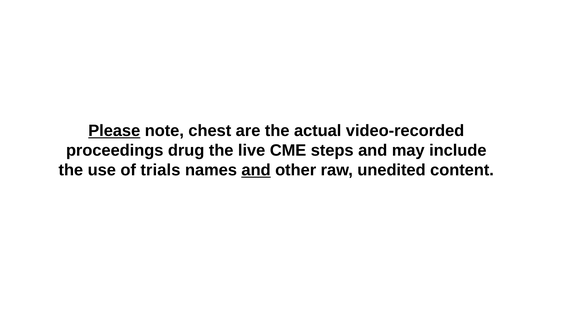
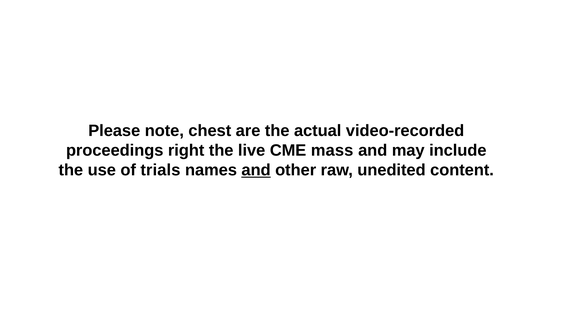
Please underline: present -> none (114, 131)
drug: drug -> right (186, 150)
steps: steps -> mass (332, 150)
